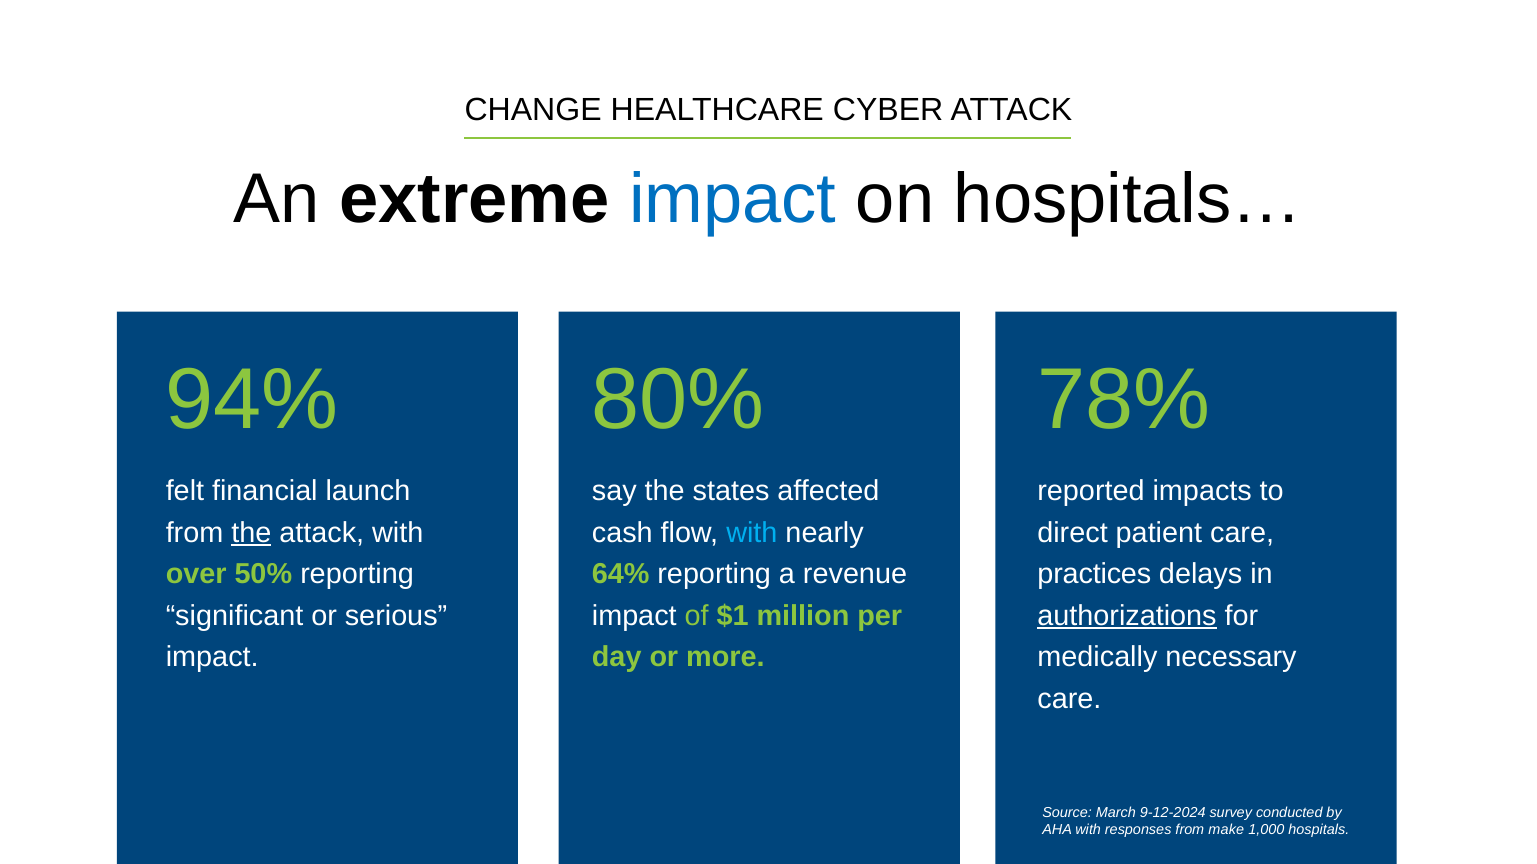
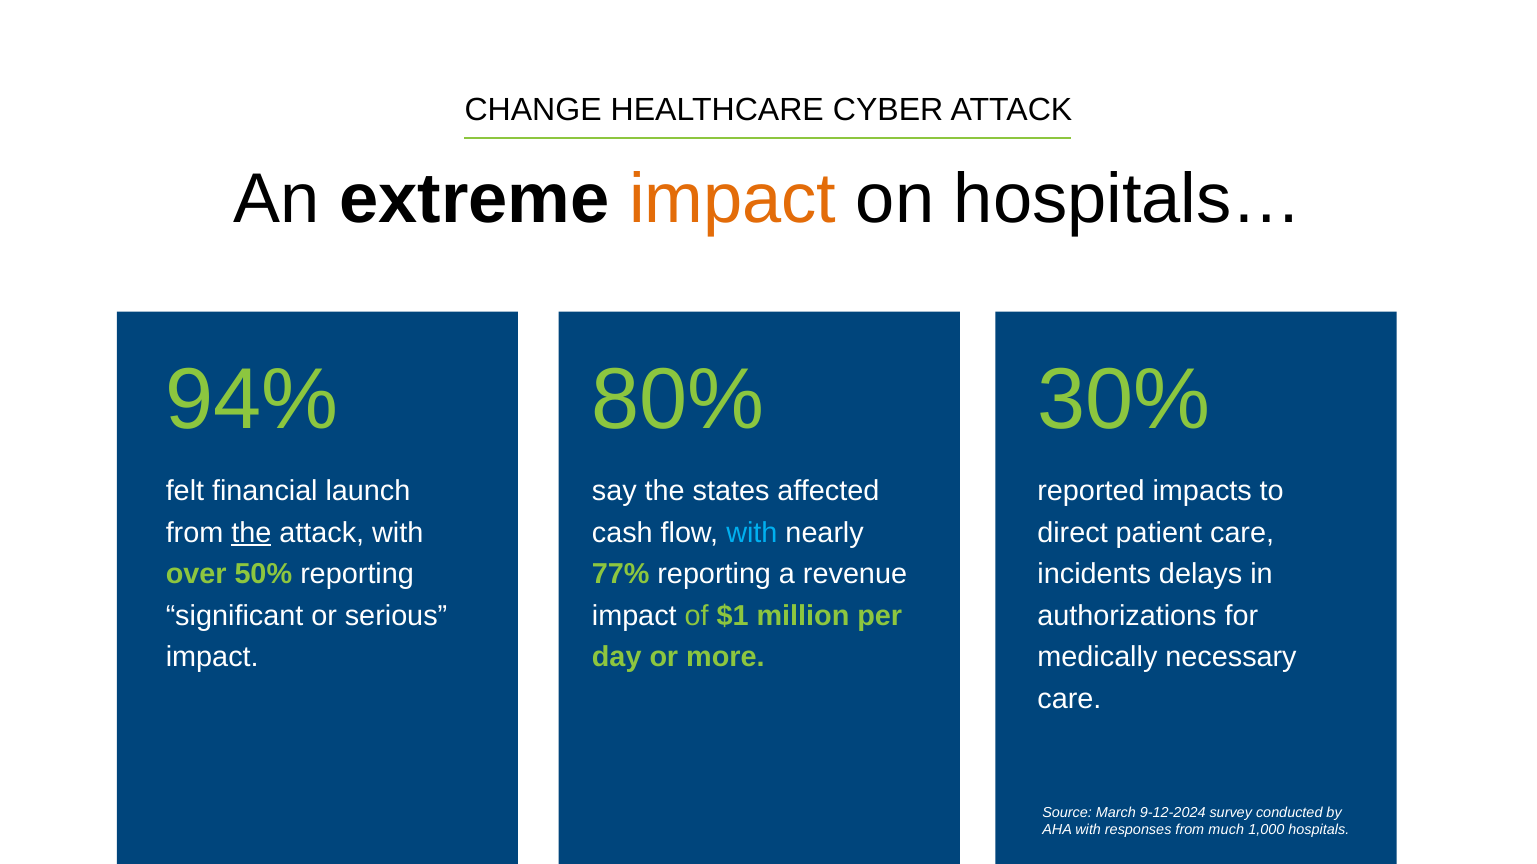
impact colour: blue -> orange (733, 199)
78%: 78% -> 30% (1124, 400)
64%: 64% -> 77% (621, 575)
practices: practices -> incidents (1094, 575)
authorizations underline: present -> none (1127, 616)
make: make -> much (1226, 830)
